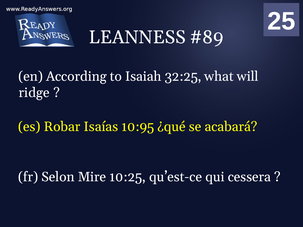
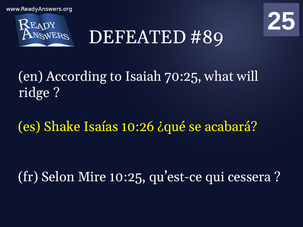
LEANNESS: LEANNESS -> DEFEATED (137, 37)
32:25: 32:25 -> 70:25 (183, 77)
Robar: Robar -> Shake (62, 127)
10:95: 10:95 -> 10:26 (138, 127)
